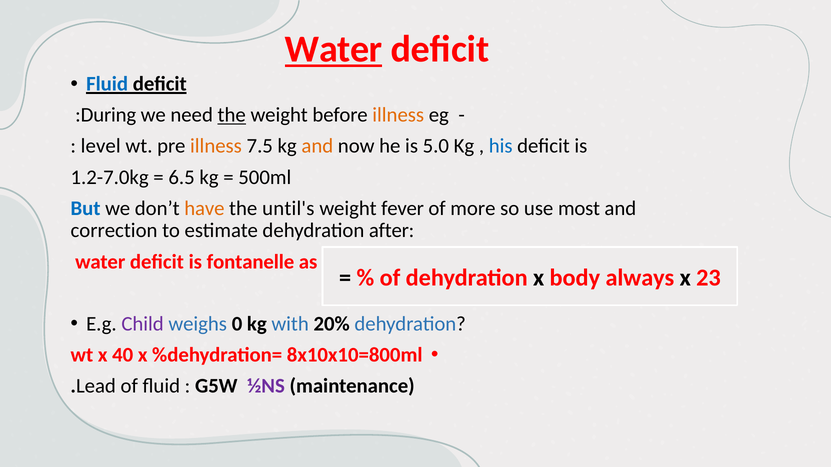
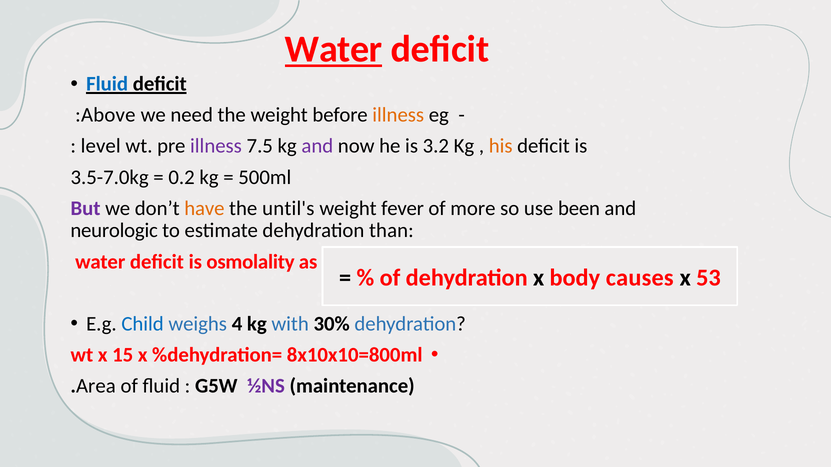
During: During -> Above (108, 115)
the underline: present -> none (232, 115)
illness colour: orange -> purple (216, 146)
and colour: orange -> purple (317, 146)
5.0: 5.0 -> 3.2 (436, 146)
his colour: blue -> orange (501, 146)
1.2-7.0kg: 1.2-7.0kg -> 3.5-7.0kg (110, 177)
6.5: 6.5 -> 0.2 (182, 177)
But colour: blue -> purple (86, 208)
most: most -> been (579, 208)
correction: correction -> neurologic (114, 231)
after: after -> than (391, 231)
fontanelle: fontanelle -> osmolality (251, 262)
always: always -> causes (640, 278)
23: 23 -> 53 (708, 278)
Child colour: purple -> blue (143, 324)
0: 0 -> 4 (237, 324)
20%: 20% -> 30% (332, 324)
40: 40 -> 15 (123, 355)
Lead: Lead -> Area (96, 386)
